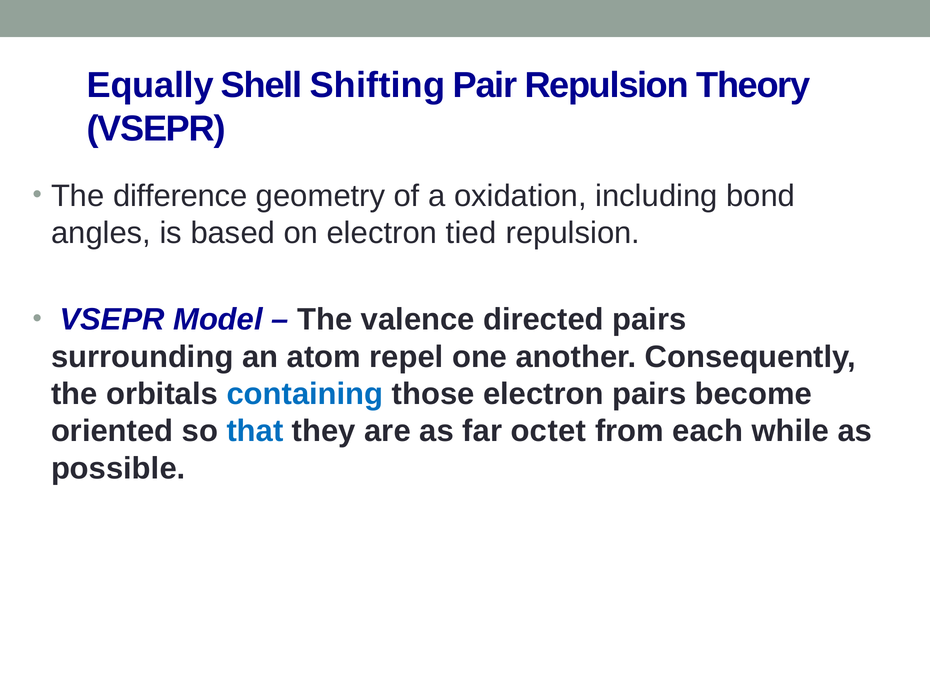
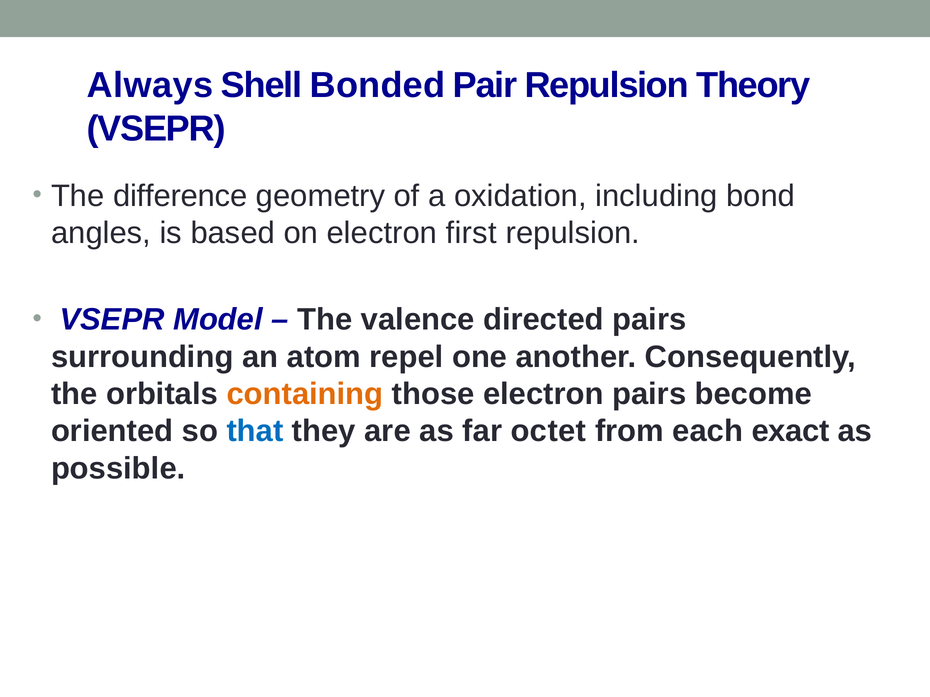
Equally: Equally -> Always (150, 85)
Shifting: Shifting -> Bonded (377, 85)
tied: tied -> first (471, 233)
containing colour: blue -> orange (305, 394)
while: while -> exact (791, 432)
